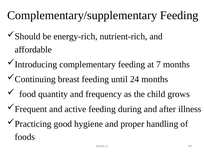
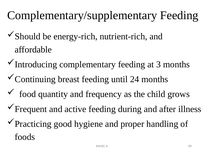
7: 7 -> 3 (159, 64)
